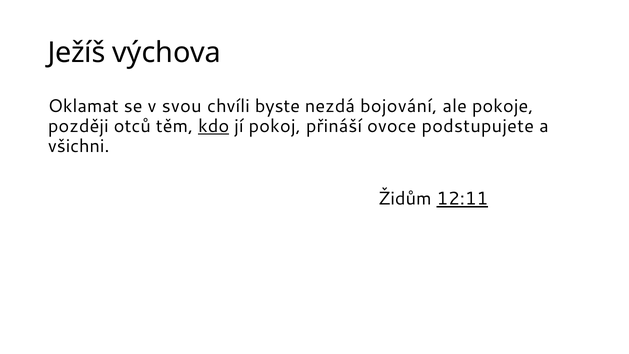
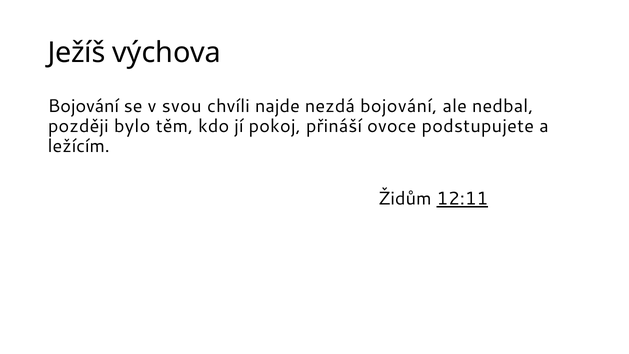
Oklamat: Oklamat -> Bojování (83, 106)
byste: byste -> najde (277, 106)
pokoje: pokoje -> nedbal (503, 106)
otců: otců -> bylo (132, 126)
kdo underline: present -> none (214, 126)
všichni: všichni -> ležícím (79, 146)
